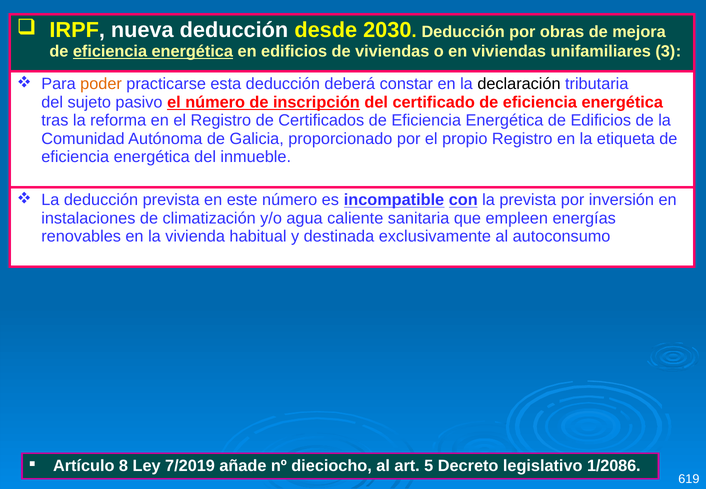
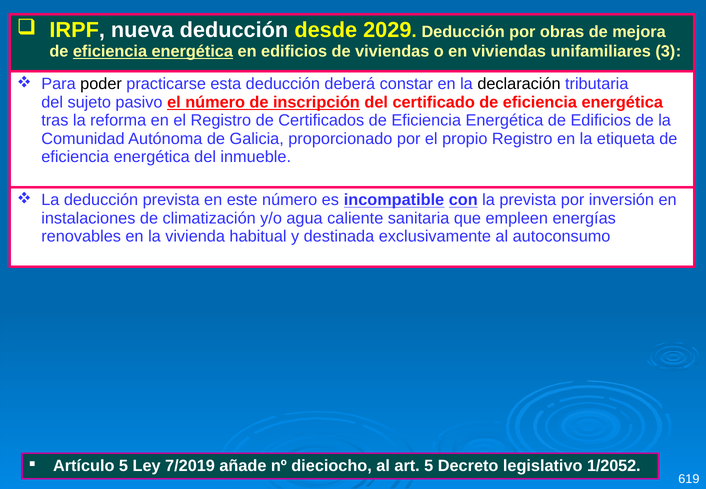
2030: 2030 -> 2029 (387, 30)
poder colour: orange -> black (101, 84)
Artículo 8: 8 -> 5 (124, 466)
1/2086: 1/2086 -> 1/2052 (614, 466)
